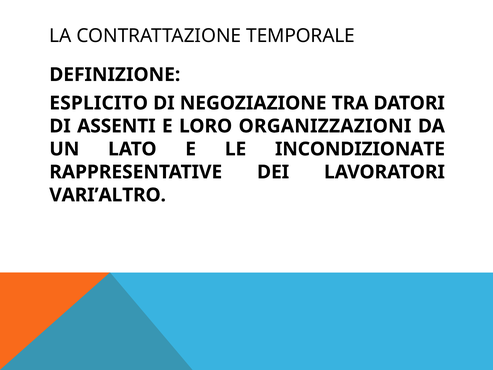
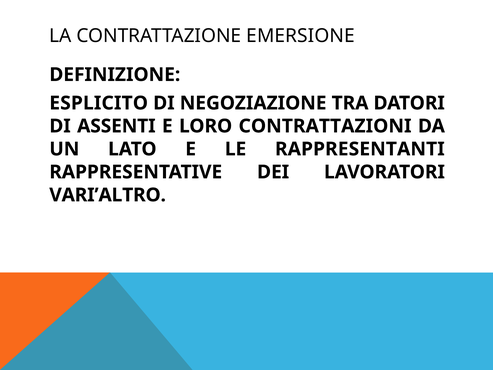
TEMPORALE: TEMPORALE -> EMERSIONE (300, 36)
ORGANIZZAZIONI: ORGANIZZAZIONI -> CONTRATTAZIONI (325, 126)
INCONDIZIONATE: INCONDIZIONATE -> RAPPRESENTANTI (360, 149)
